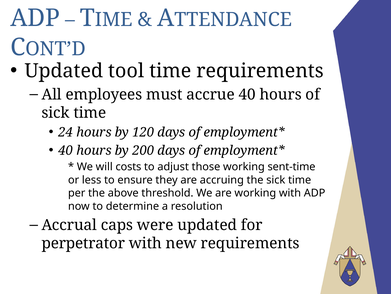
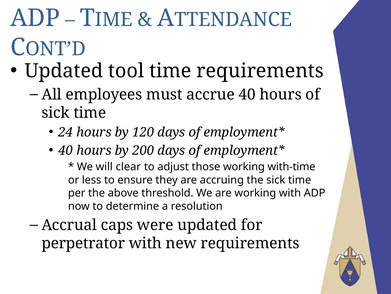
costs: costs -> clear (128, 166)
sent-time: sent-time -> with-time (291, 166)
